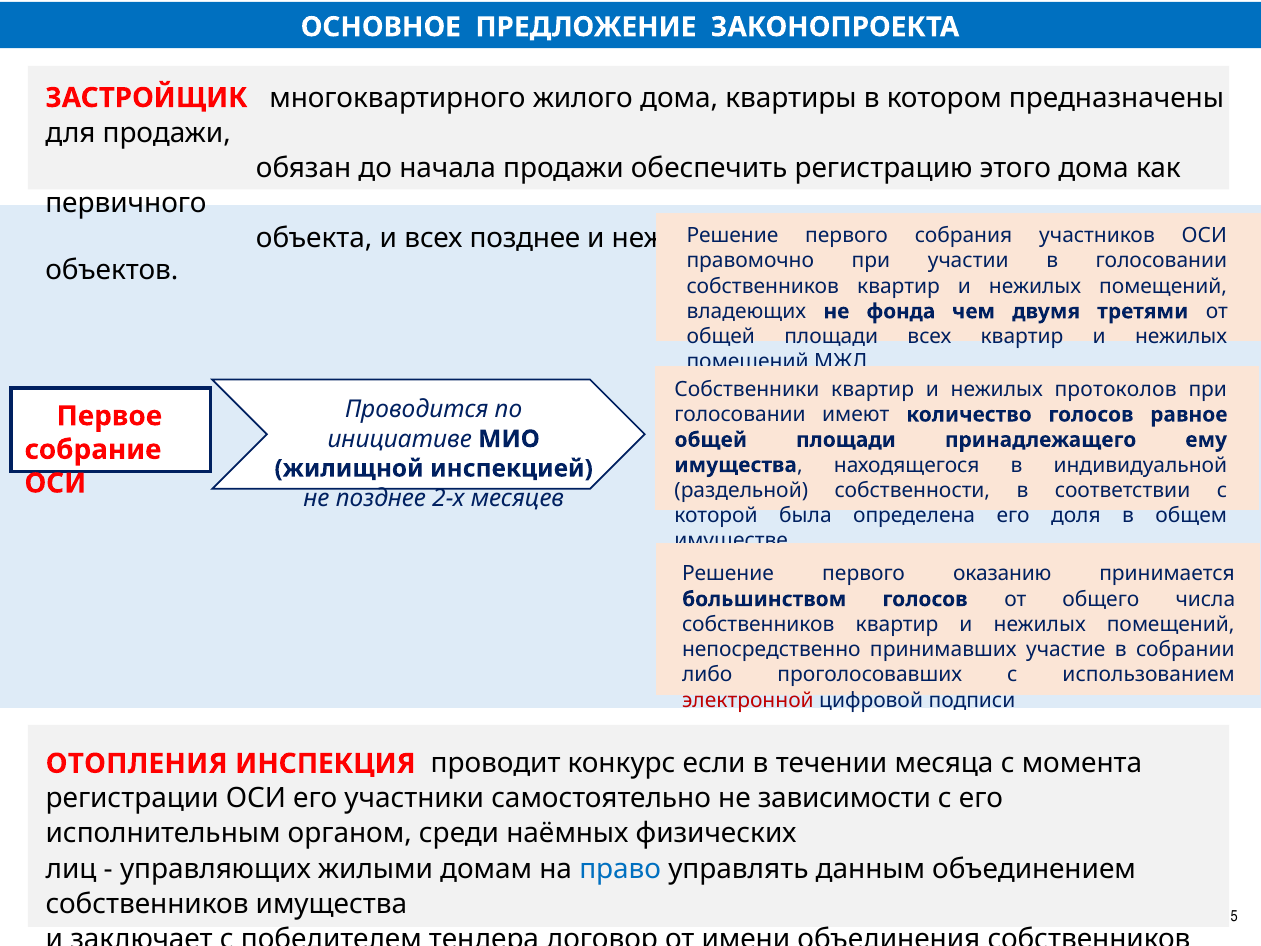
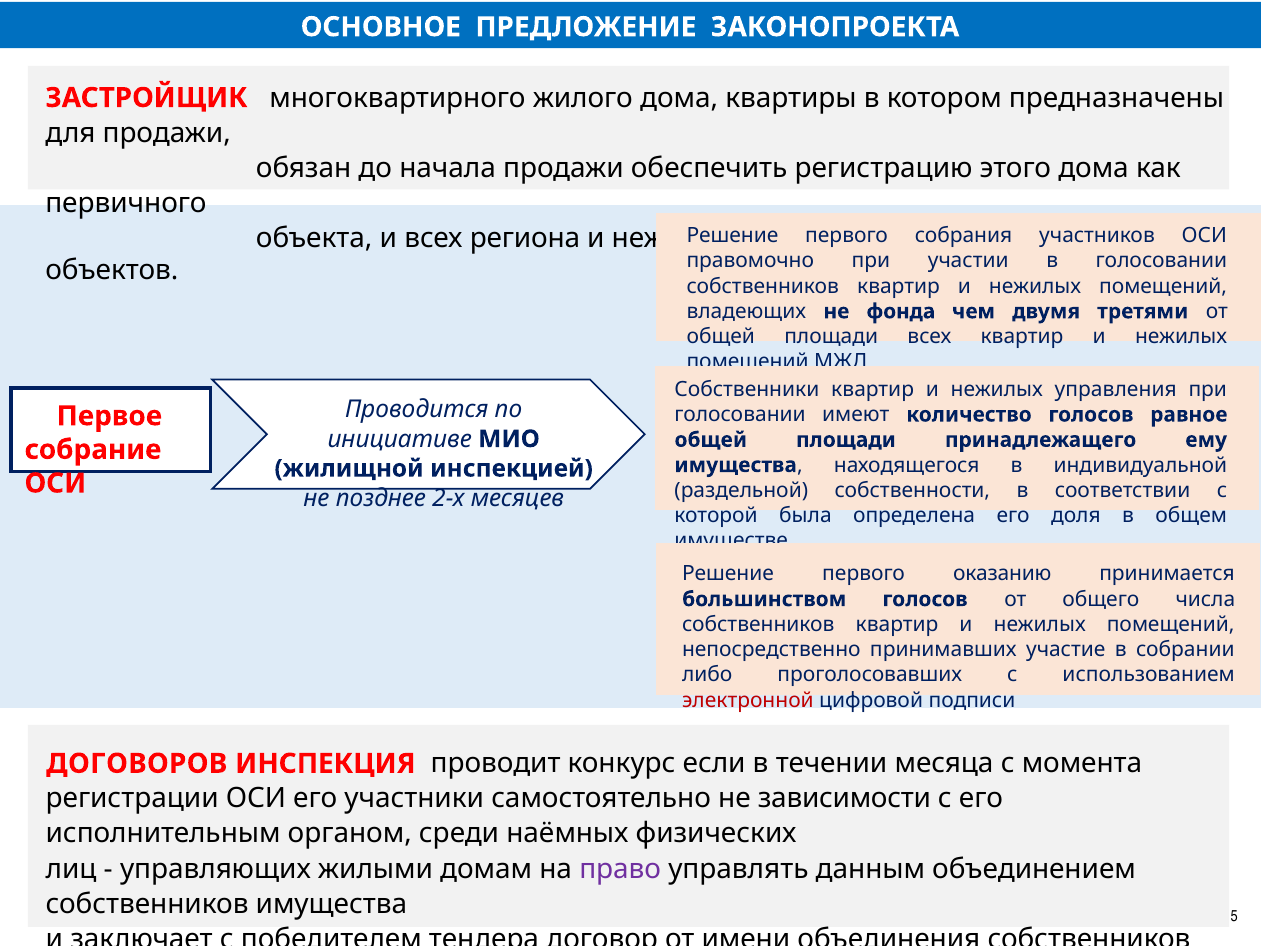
всех позднее: позднее -> региона (525, 238)
протоколов: протоколов -> управления (1116, 389)
ОТОПЛЕНИЯ: ОТОПЛЕНИЯ -> ДОГОВОРОВ (137, 763)
право colour: blue -> purple (620, 869)
